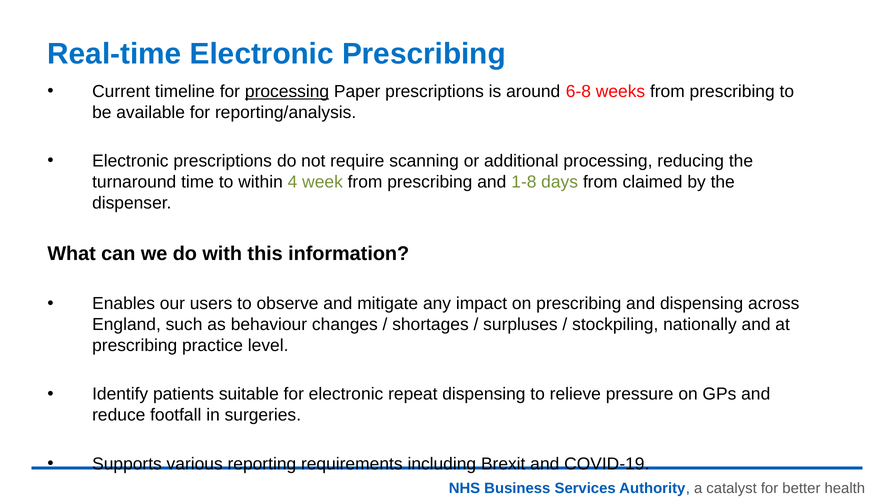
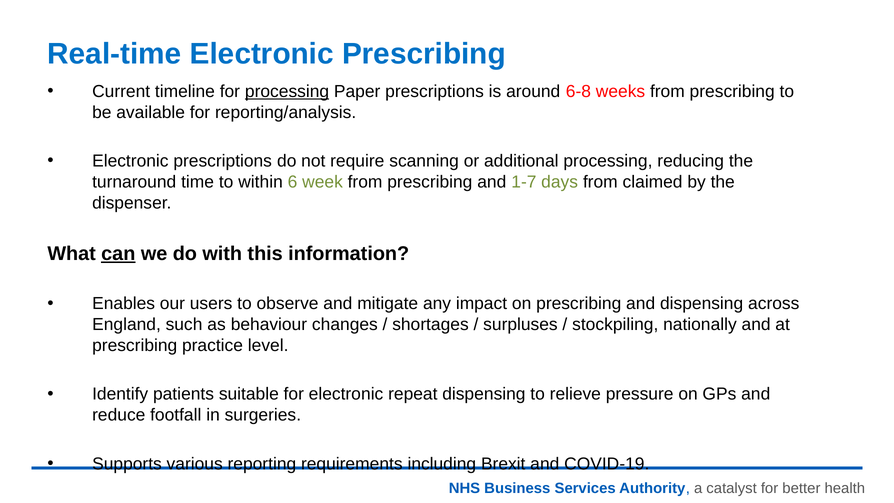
4: 4 -> 6 (293, 182)
1-8: 1-8 -> 1-7 (524, 182)
can underline: none -> present (118, 254)
